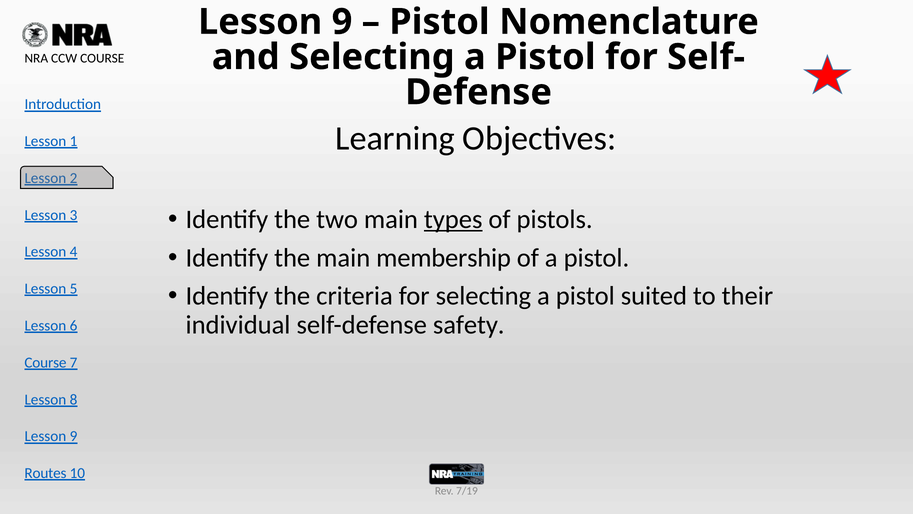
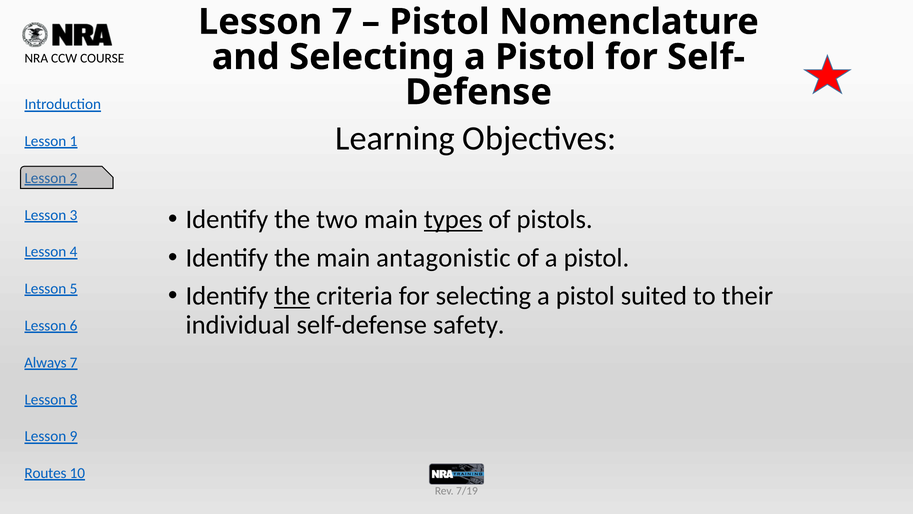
9: 9 -> 7 (342, 22)
membership: membership -> antagonistic (443, 258)
the underline: none -> present (292, 296)
Course: Course -> Always (45, 362)
